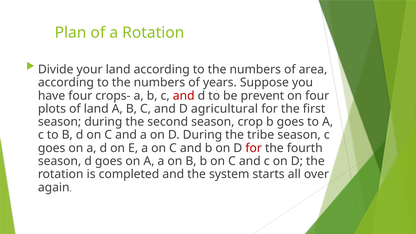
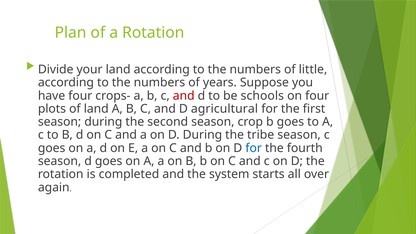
area: area -> little (313, 69)
prevent: prevent -> schools (262, 96)
for colour: red -> blue (254, 148)
